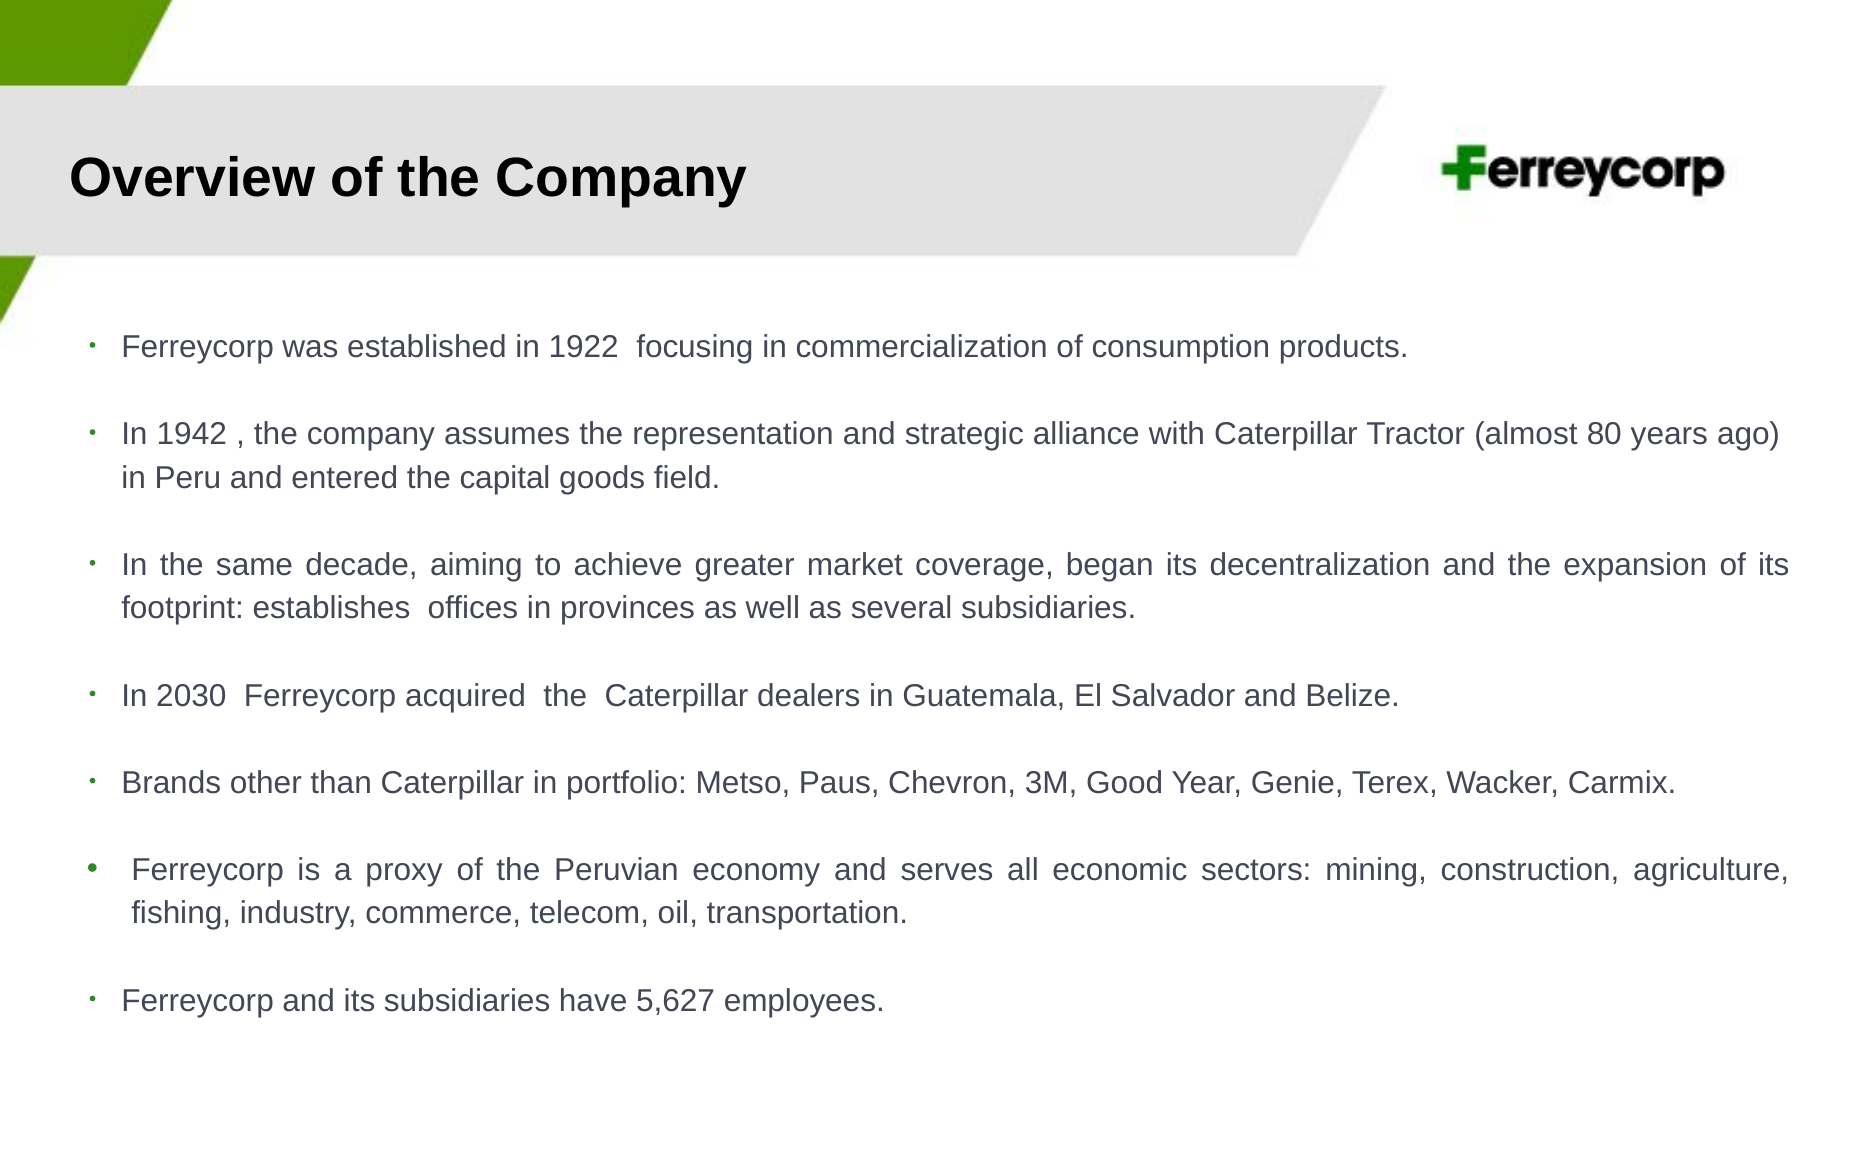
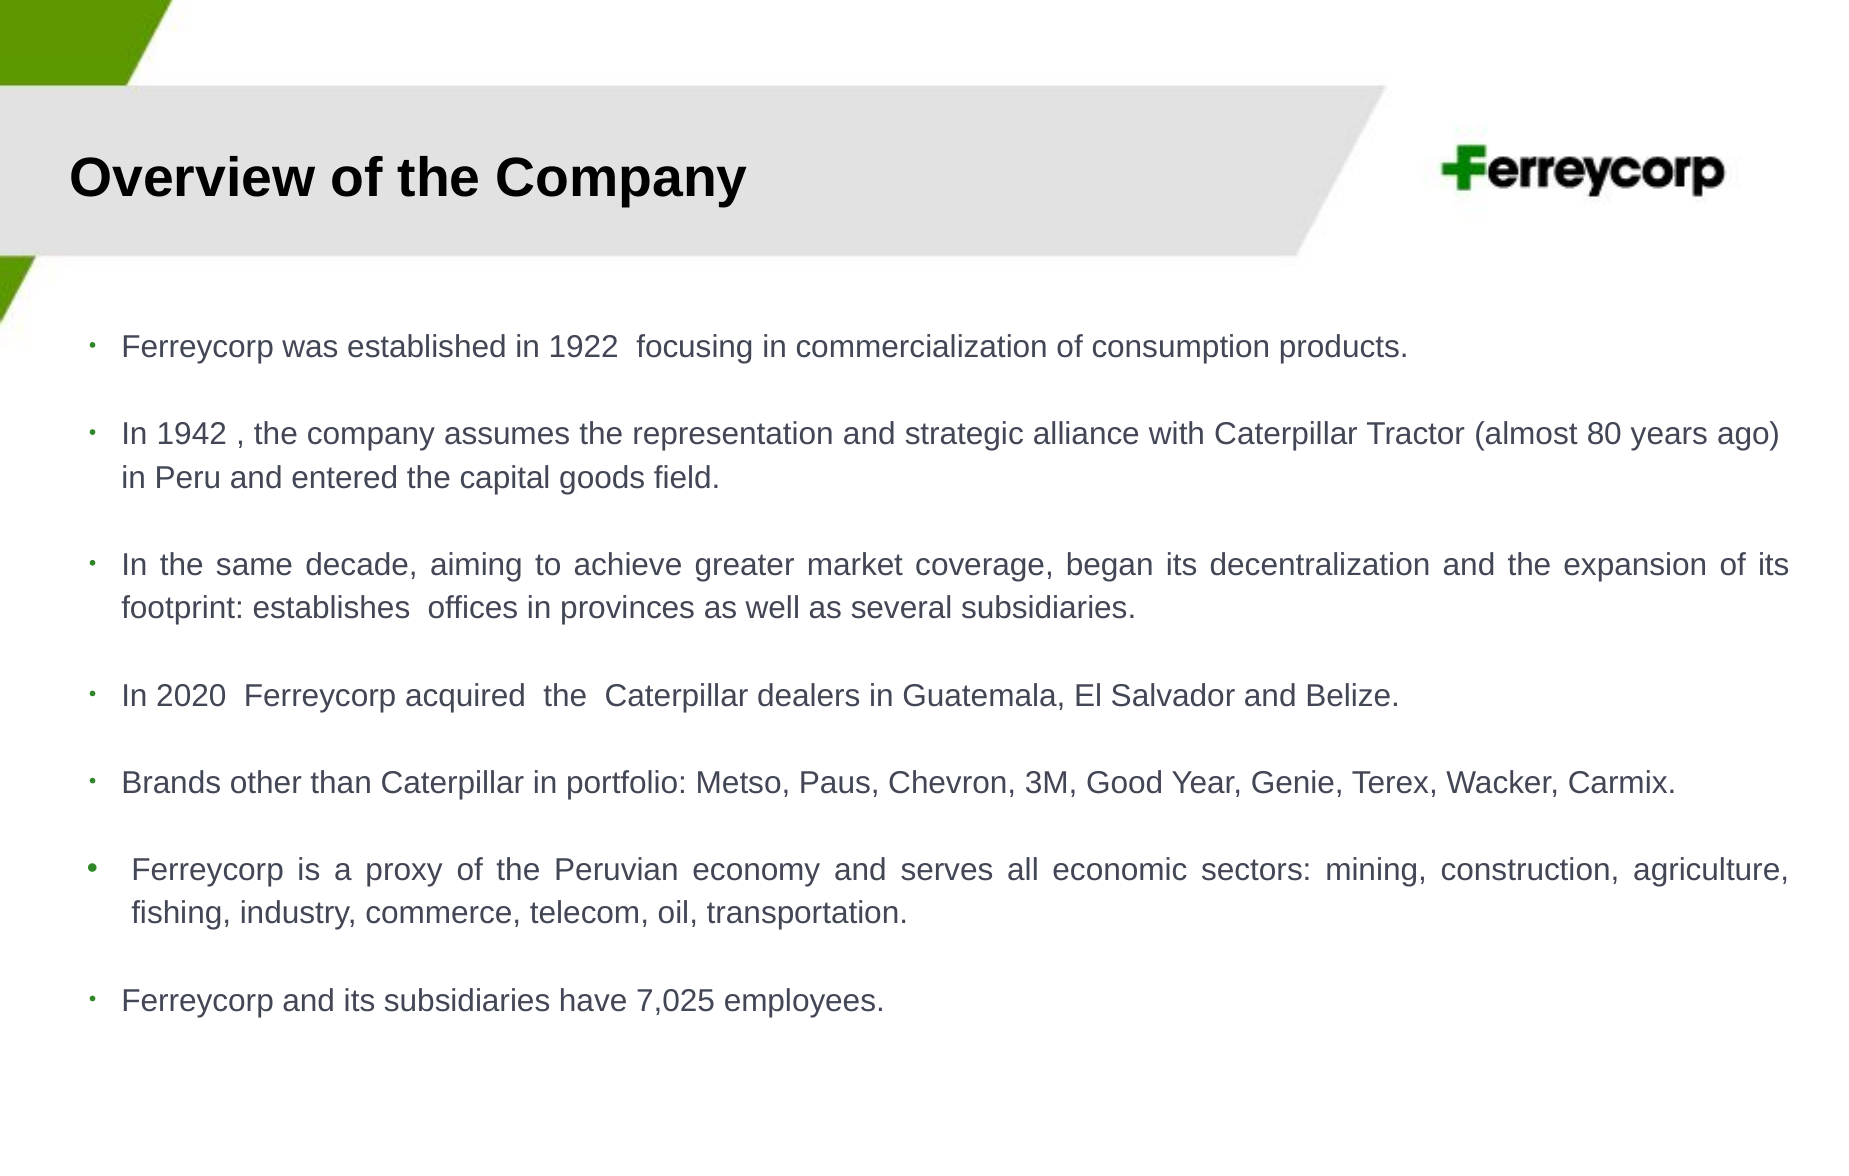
2030: 2030 -> 2020 (191, 696)
5,627: 5,627 -> 7,025 (676, 1001)
